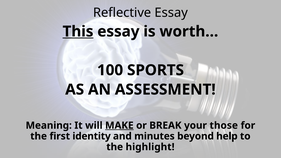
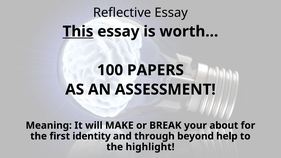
SPORTS: SPORTS -> PAPERS (155, 70)
MAKE underline: present -> none (119, 125)
those: those -> about (224, 125)
minutes: minutes -> through (154, 136)
